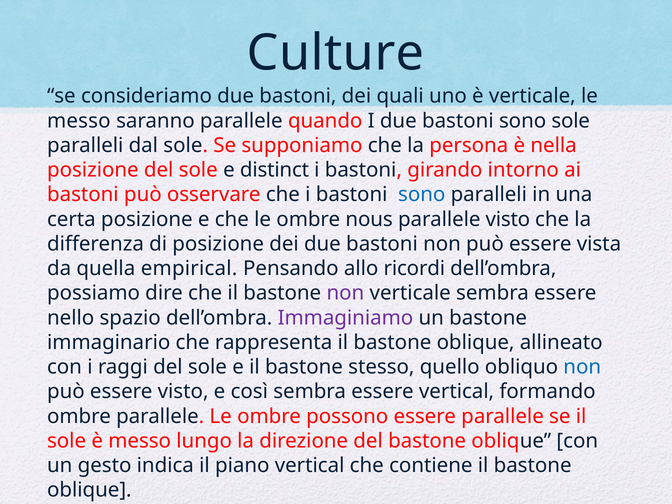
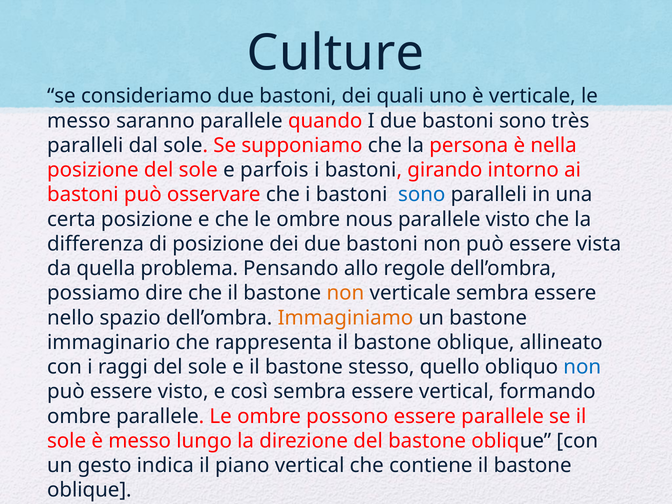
sono sole: sole -> très (570, 121)
distinct: distinct -> parfois (274, 170)
empirical: empirical -> problema (189, 269)
ricordi: ricordi -> regole (414, 269)
non colour: purple -> orange (345, 293)
Immaginiamo colour: purple -> orange (345, 318)
